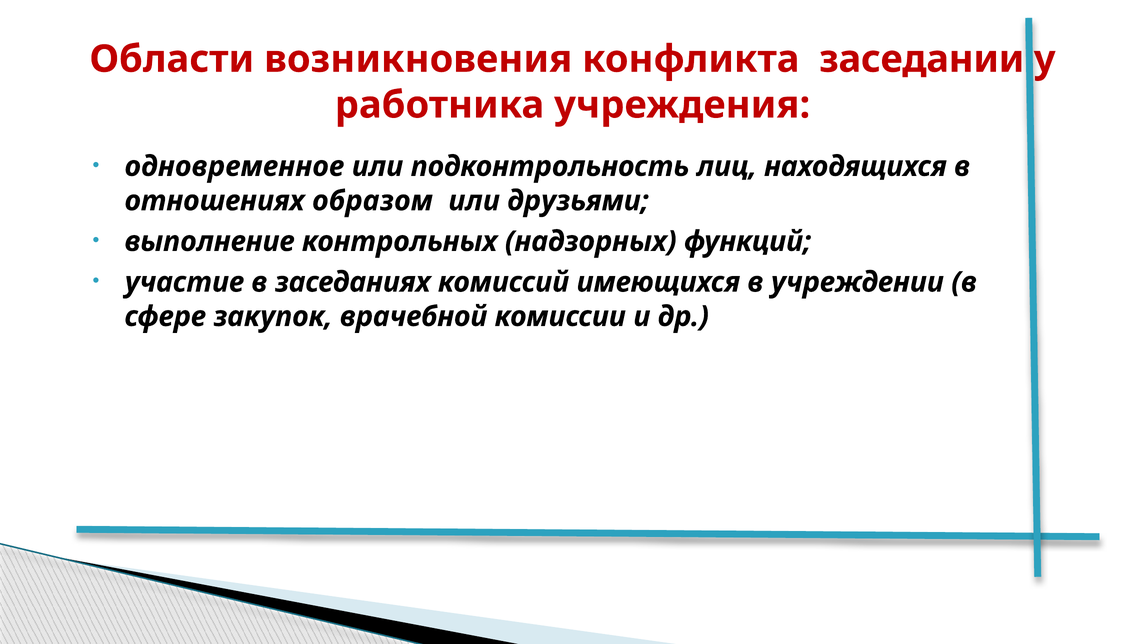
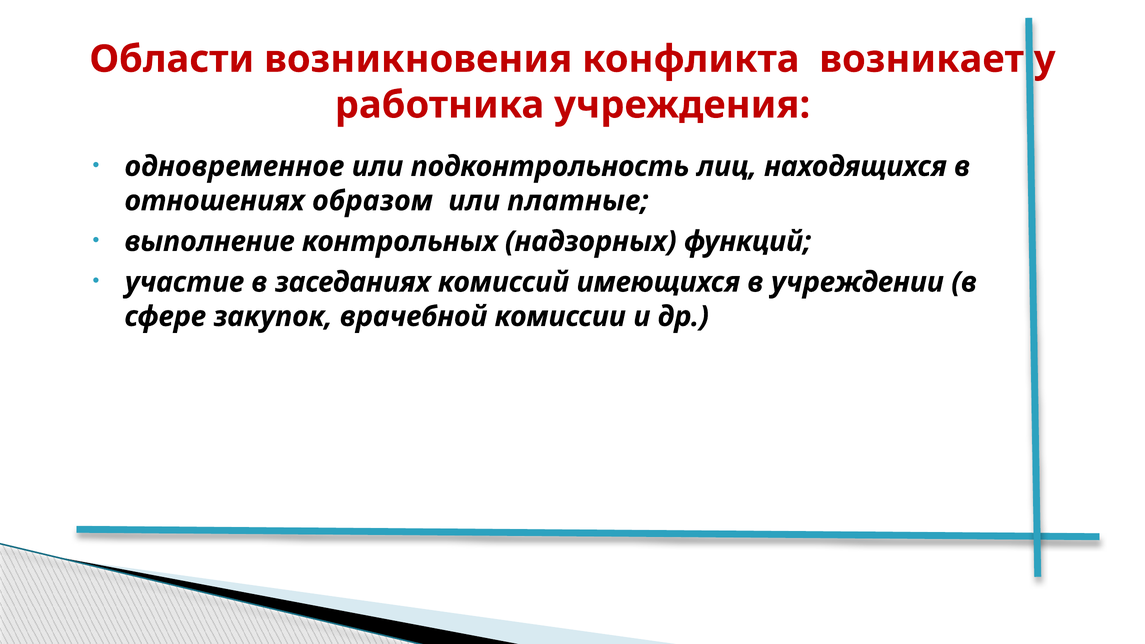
заседании: заседании -> возникает (922, 59)
друзьями: друзьями -> платные (578, 201)
